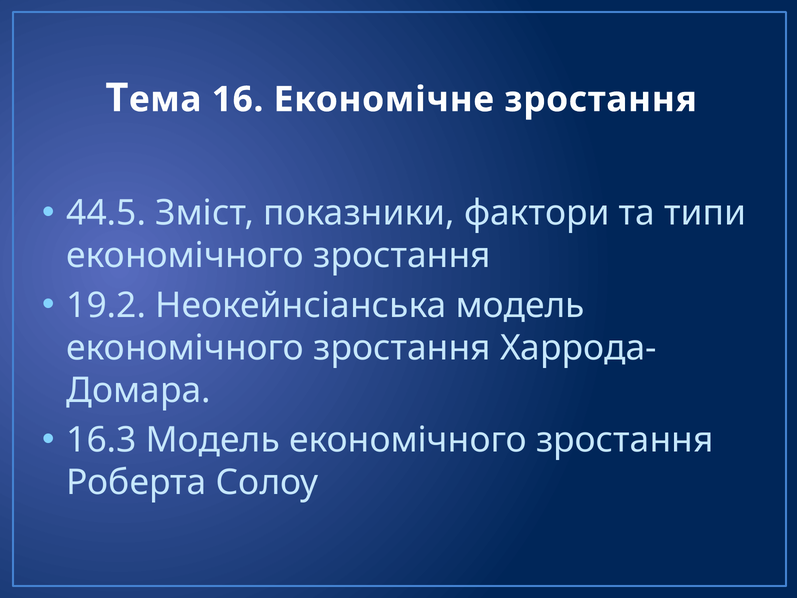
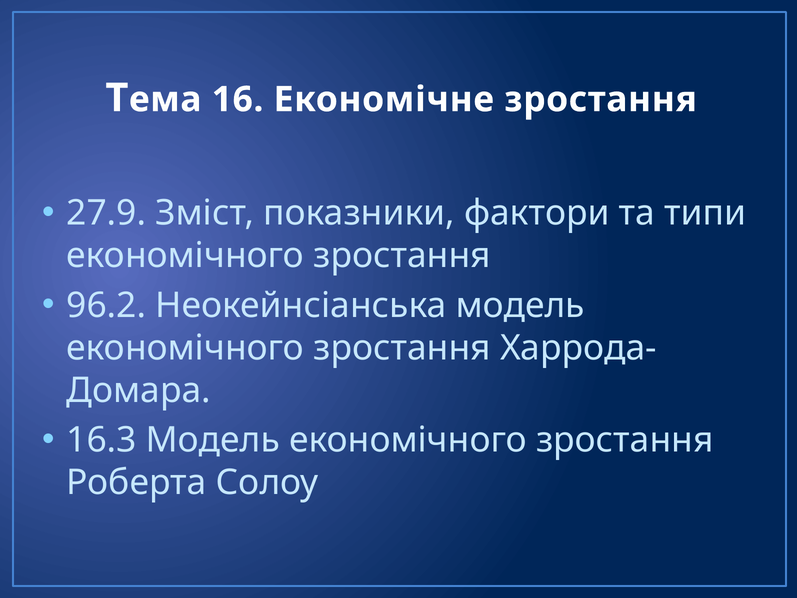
44.5: 44.5 -> 27.9 (106, 213)
19.2: 19.2 -> 96.2 (106, 305)
